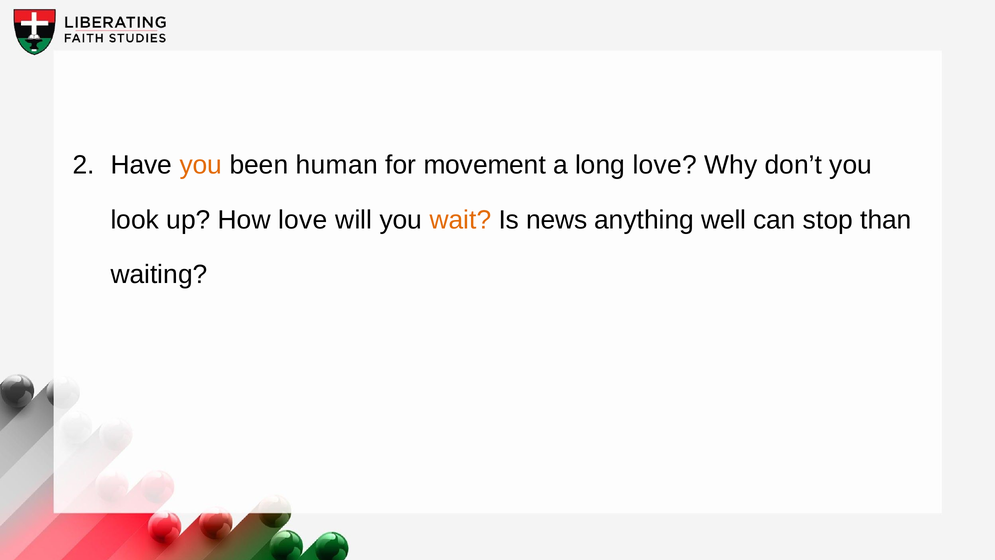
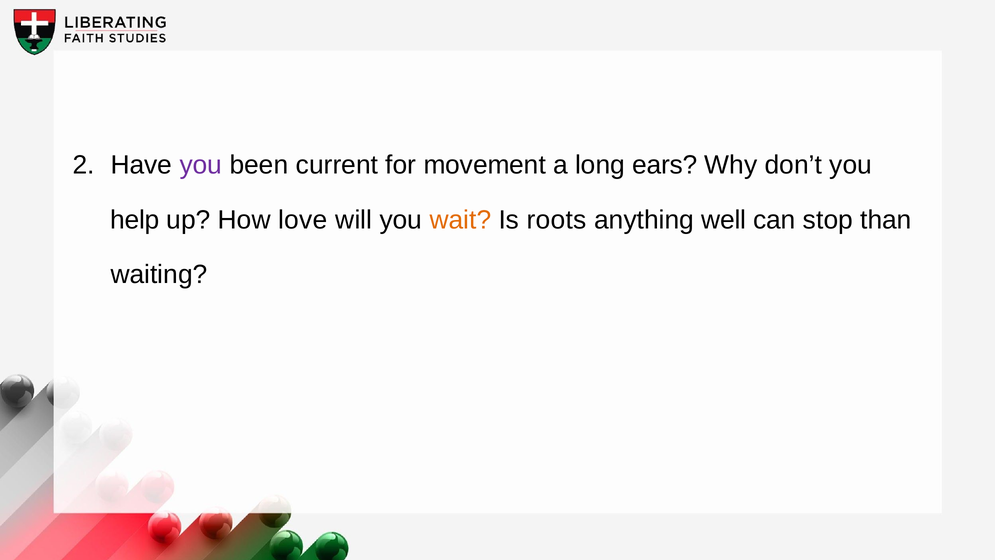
you colour: orange -> purple (201, 165)
human: human -> current (337, 165)
long love: love -> ears (665, 165)
look: look -> help (135, 220)
news: news -> roots (557, 220)
